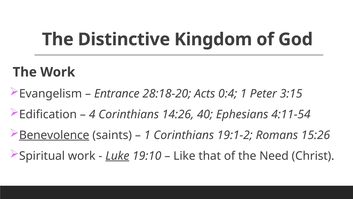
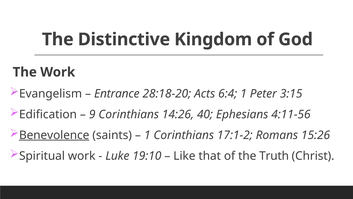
0:4: 0:4 -> 6:4 (228, 93)
4: 4 -> 9 (92, 114)
4:11-54: 4:11-54 -> 4:11-56 (291, 114)
19:1-2: 19:1-2 -> 17:1-2 (235, 135)
Luke underline: present -> none (117, 156)
Need: Need -> Truth (274, 156)
